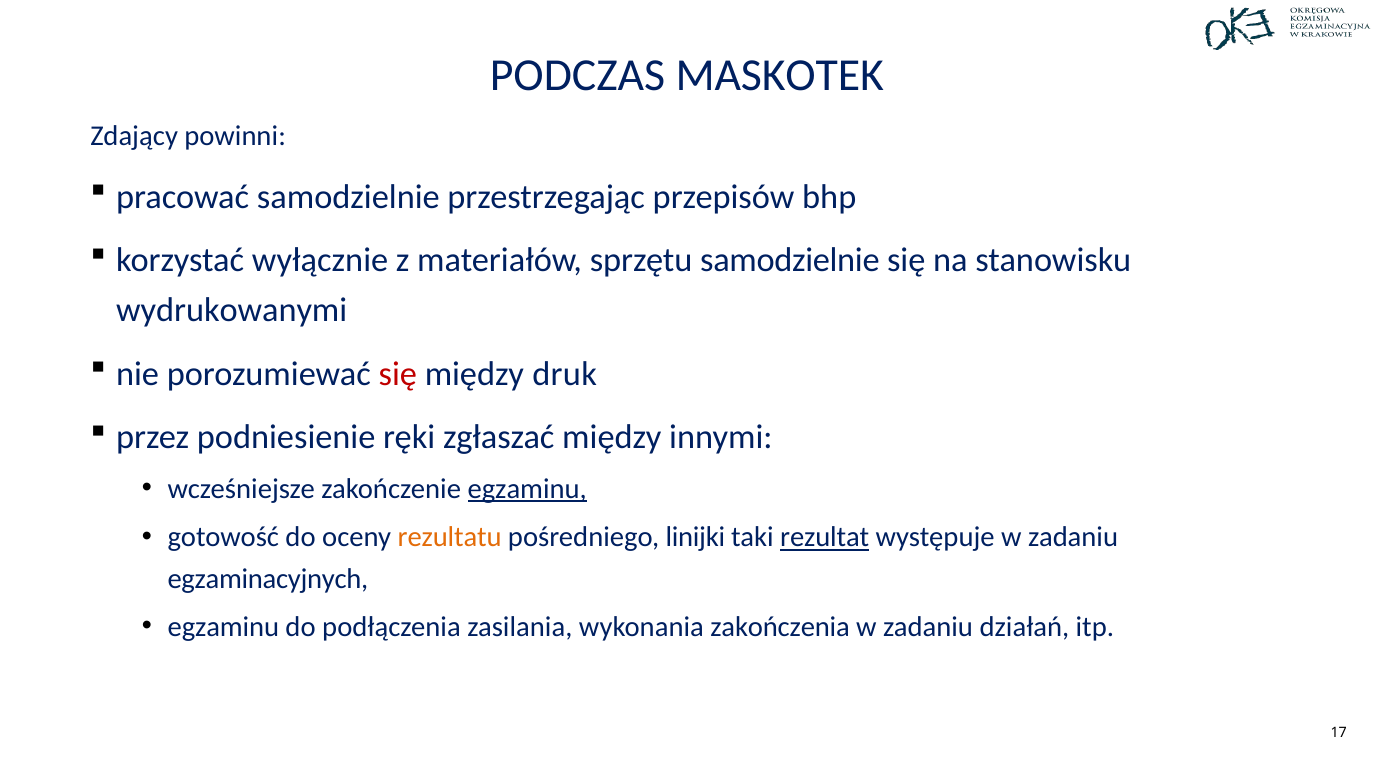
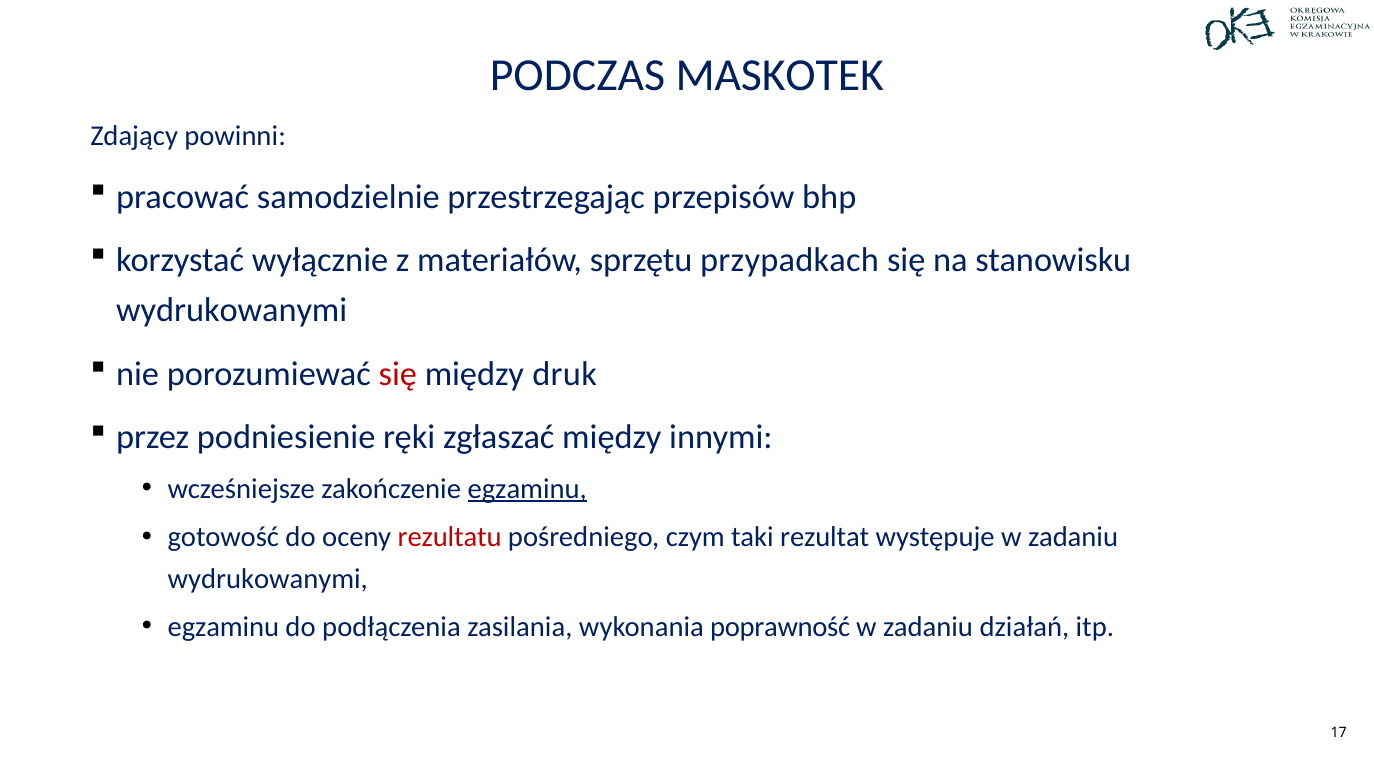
sprzętu samodzielnie: samodzielnie -> przypadkach (790, 260)
rezultatu colour: orange -> red (450, 537)
linijki: linijki -> czym (695, 537)
rezultat underline: present -> none (825, 537)
egzaminacyjnych: egzaminacyjnych -> wydrukowanymi (268, 579)
zakończenia: zakończenia -> poprawność (780, 627)
